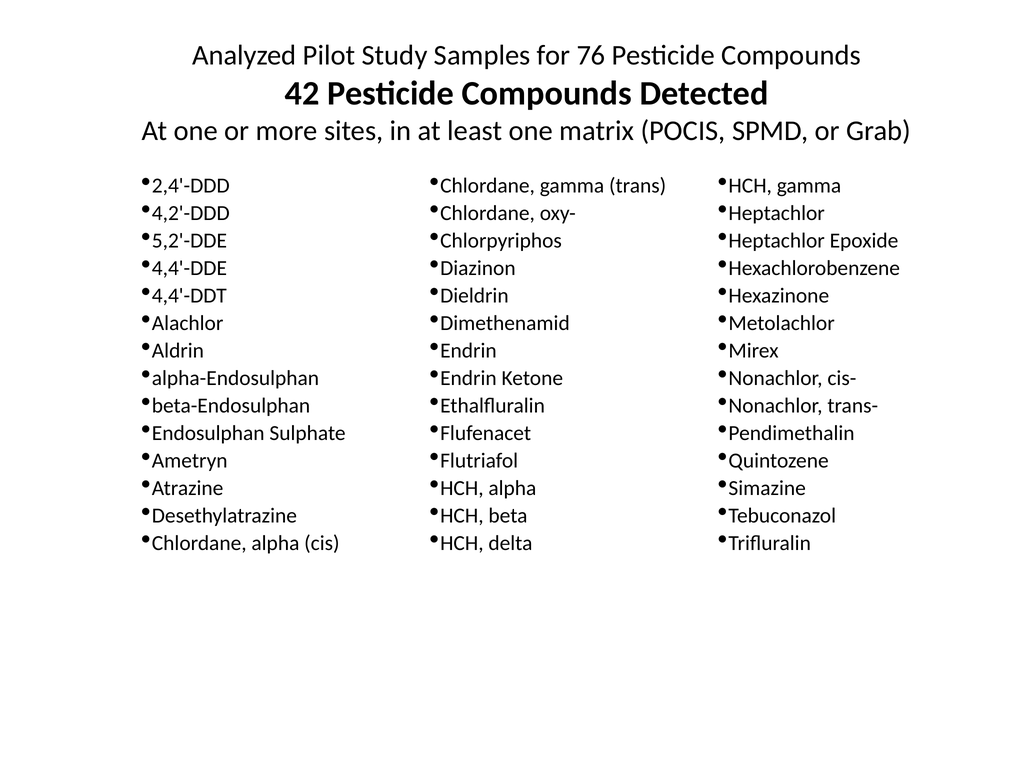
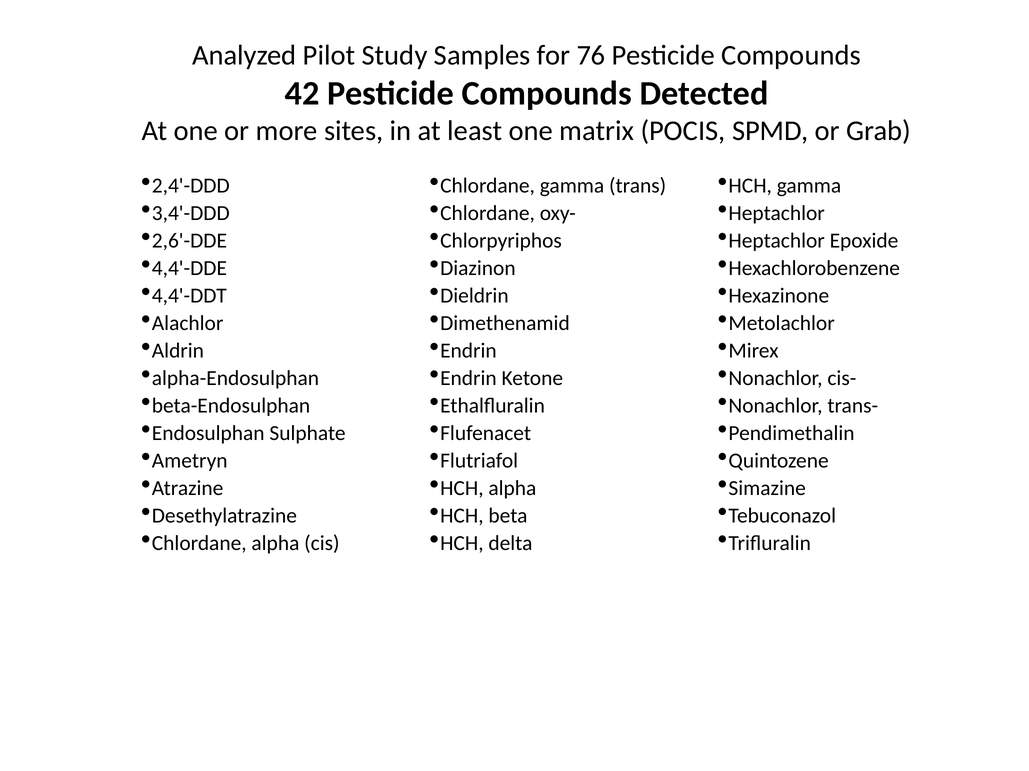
4,2'-DDD: 4,2'-DDD -> 3,4'-DDD (191, 214)
5,2'-DDE: 5,2'-DDE -> 2,6'-DDE (189, 241)
